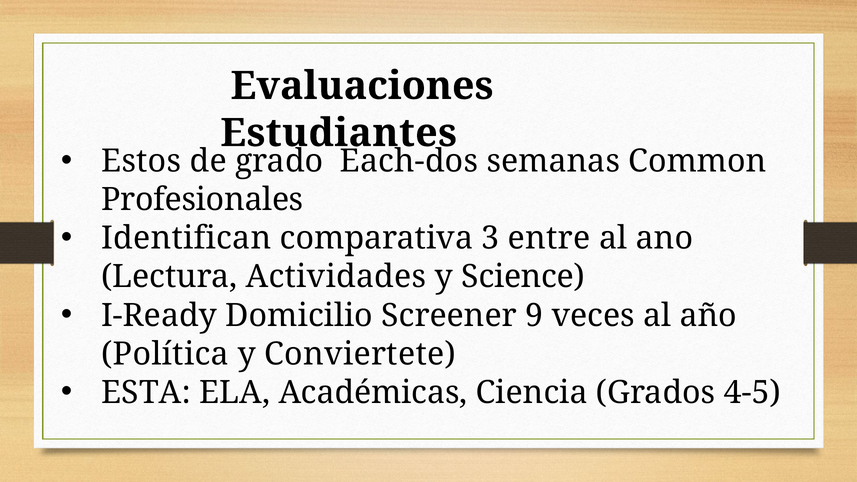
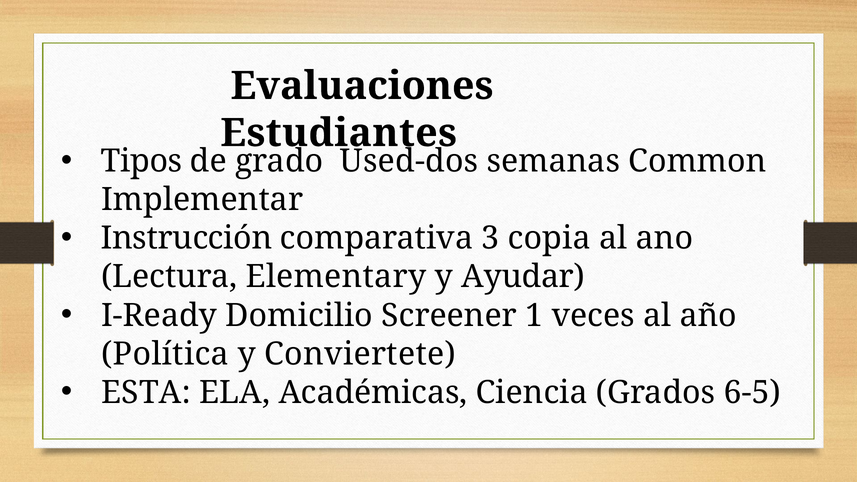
Estos: Estos -> Tipos (142, 161)
Each-dos: Each-dos -> Used-dos (409, 161)
Profesionales: Profesionales -> Implementar (202, 200)
Identifican: Identifican -> Instrucción (186, 238)
entre: entre -> copia (549, 238)
Actividades: Actividades -> Elementary (336, 277)
Science: Science -> Ayudar (523, 277)
9: 9 -> 1 (534, 315)
4-5: 4-5 -> 6-5 (752, 393)
